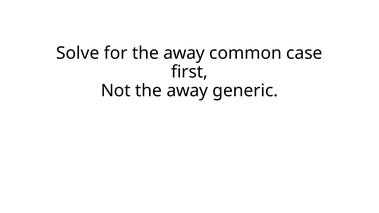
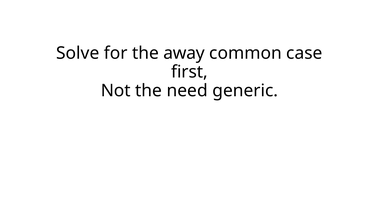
Not the away: away -> need (187, 91)
